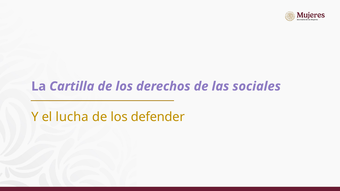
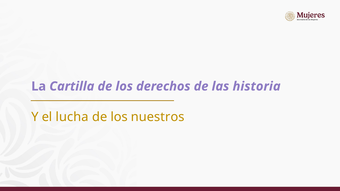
sociales: sociales -> historia (257, 86)
defender: defender -> nuestros (158, 117)
